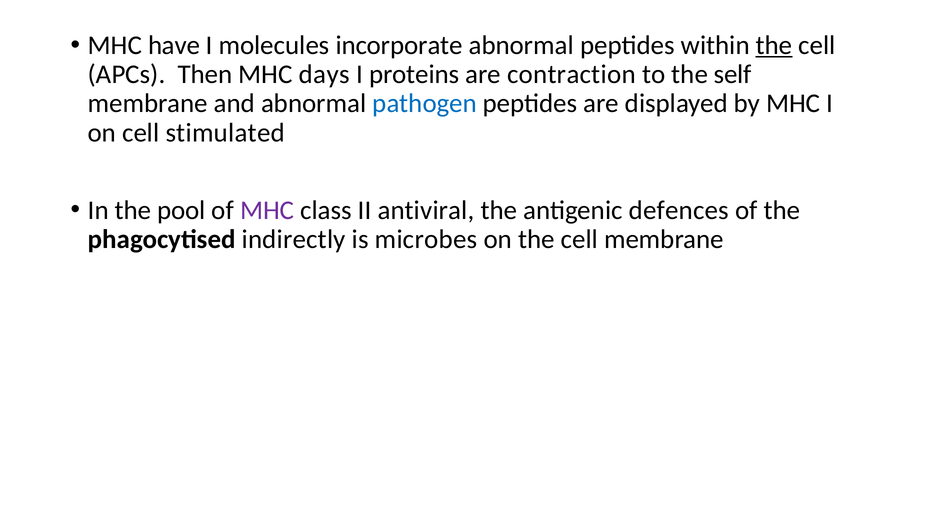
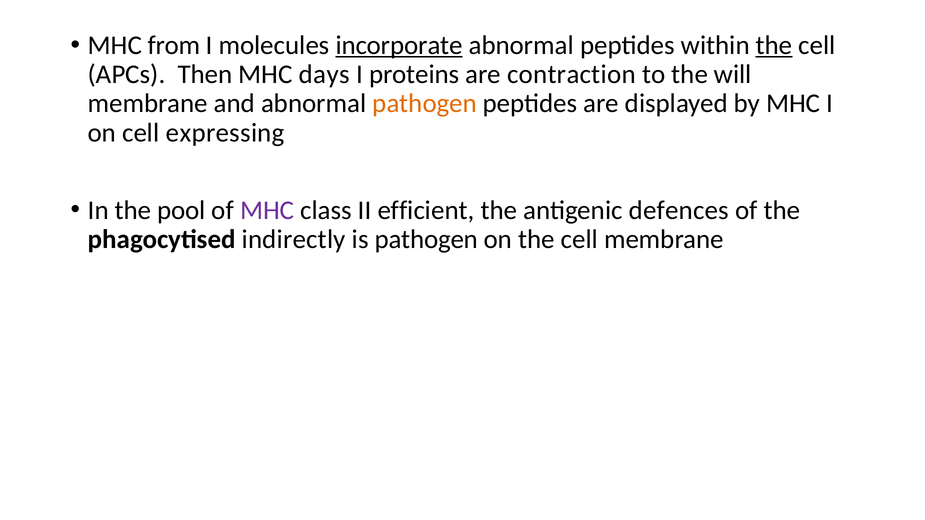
have: have -> from (174, 45)
incorporate underline: none -> present (399, 45)
self: self -> will (733, 74)
pathogen colour: blue -> orange (425, 104)
stimulated: stimulated -> expressing (225, 133)
antiviral: antiviral -> efficient (426, 210)
is microbes: microbes -> pathogen (426, 239)
